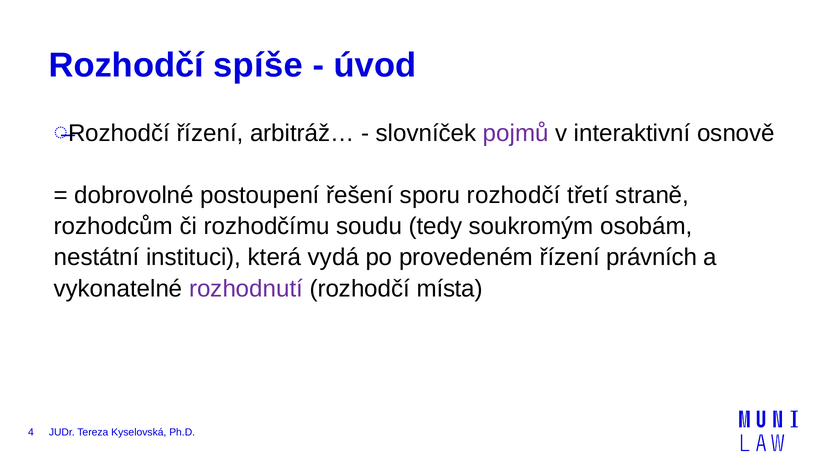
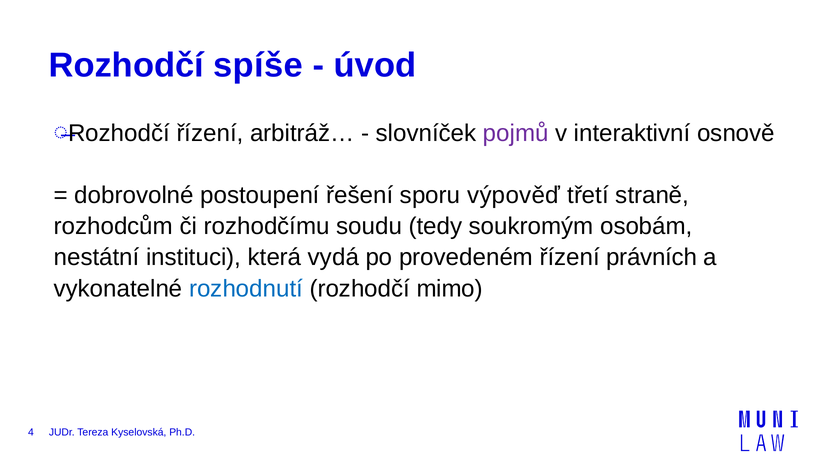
sporu rozhodčí: rozhodčí -> výpověď (514, 195)
rozhodnutí colour: purple -> blue (246, 288)
místa: místa -> mimo (450, 288)
